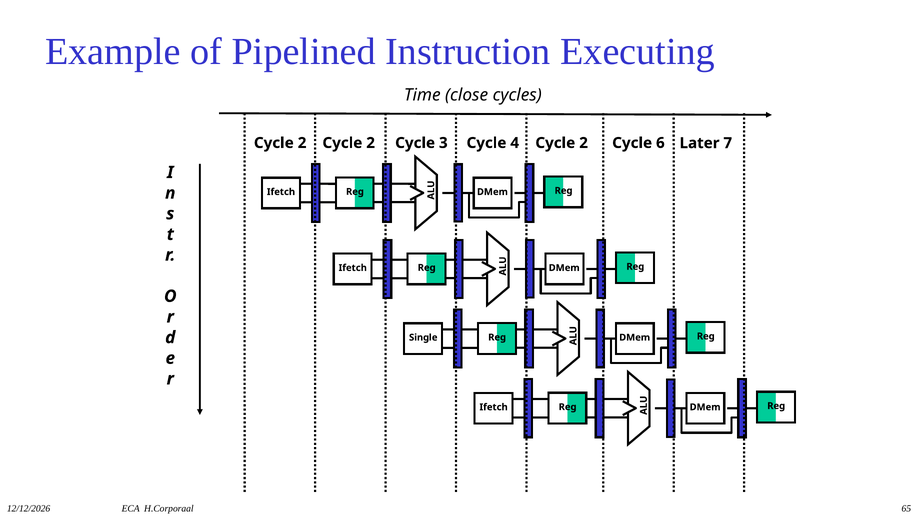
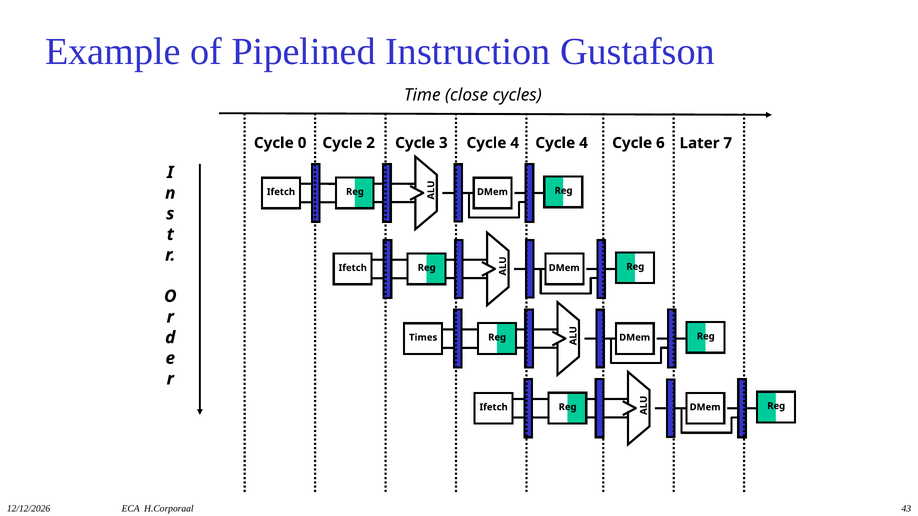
Executing: Executing -> Gustafson (637, 51)
2: 2 -> 0 (302, 143)
2: 2 -> 4 (584, 143)
Single: Single -> Times (423, 338)
65: 65 -> 43 (906, 509)
